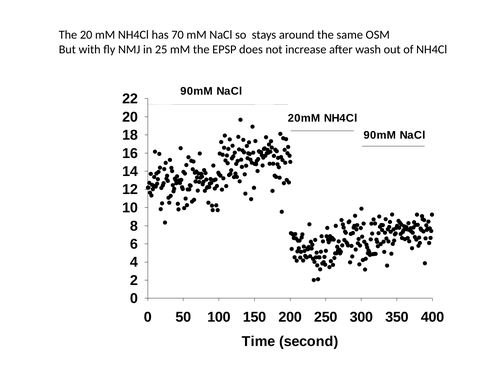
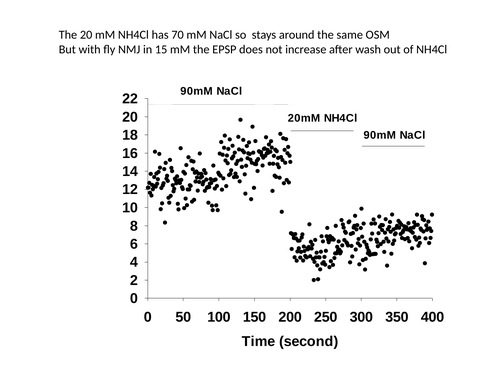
25: 25 -> 15 (161, 50)
